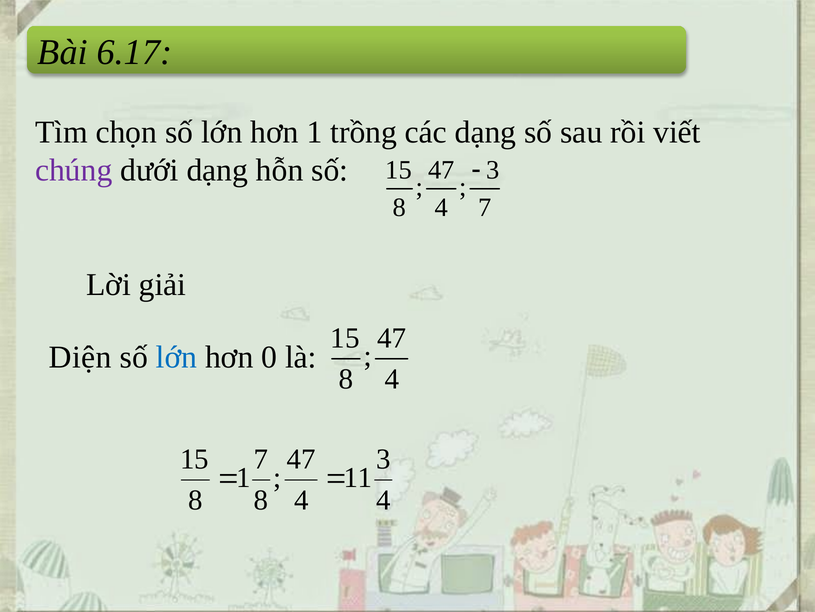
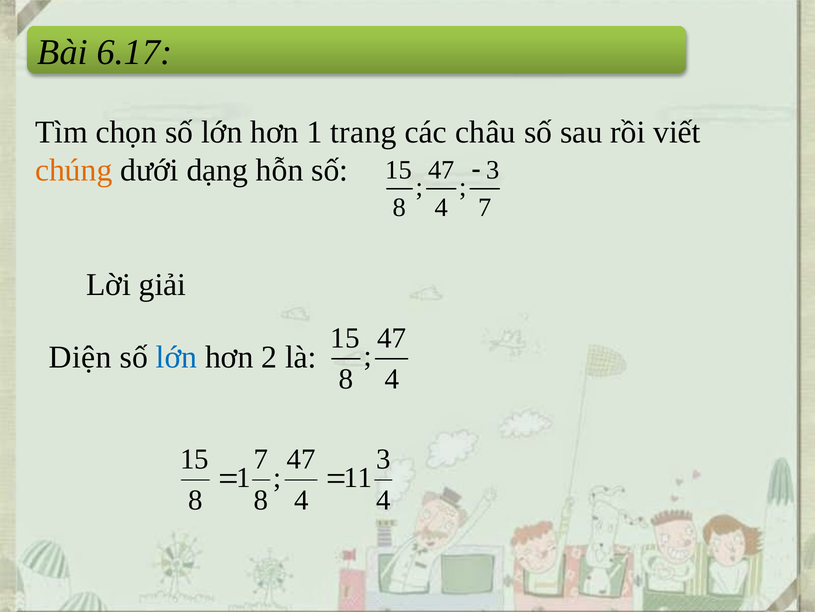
trồng: trồng -> trang (363, 132)
các dạng: dạng -> châu (485, 132)
chúng colour: purple -> orange (74, 170)
0: 0 -> 2 (269, 357)
